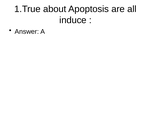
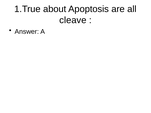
induce: induce -> cleave (73, 20)
